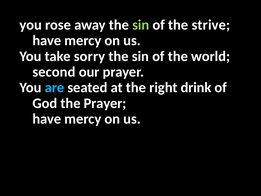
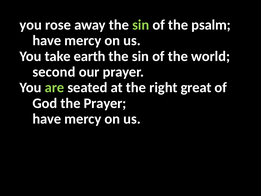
strive: strive -> psalm (211, 25)
sorry: sorry -> earth (90, 56)
are colour: light blue -> light green (54, 87)
drink: drink -> great (196, 87)
